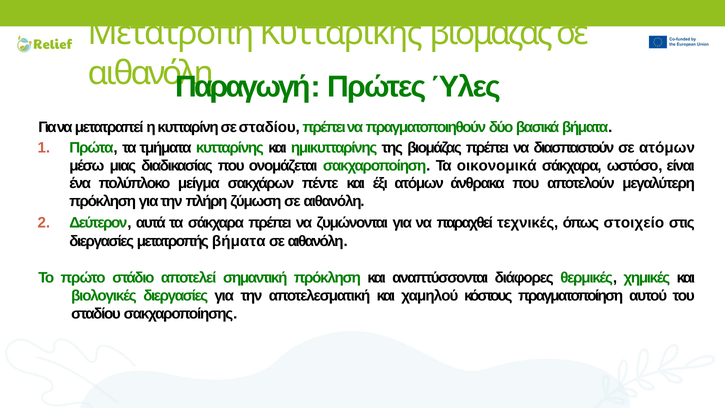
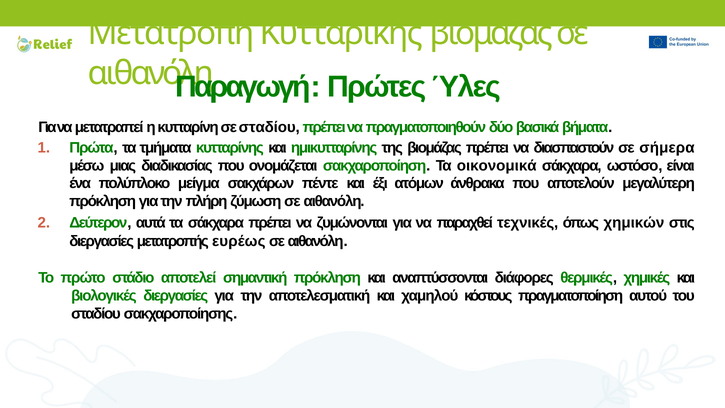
σε ατόμων: ατόμων -> σήμερα (667, 148)
στοιχείο: στοιχείο -> χημικών (634, 223)
μετατροπής βήματα: βήματα -> ευρέως (239, 241)
